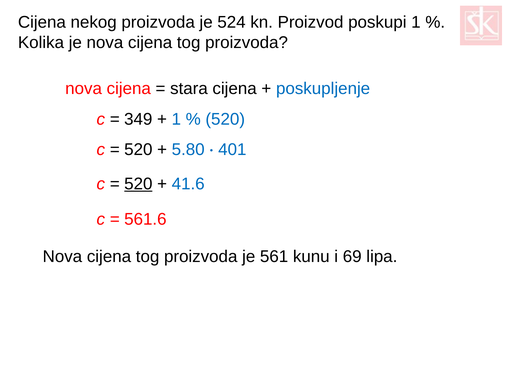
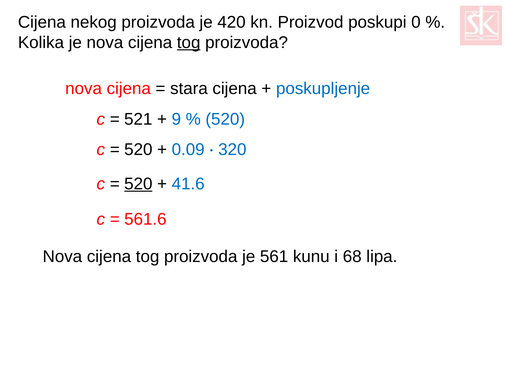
524: 524 -> 420 (232, 22)
poskupi 1: 1 -> 0 (416, 22)
tog underline: none -> present (189, 42)
349: 349 -> 521 (138, 119)
1: 1 -> 9 (176, 119)
5.80: 5.80 -> 0.09 (188, 150)
401: 401 -> 320 (232, 150)
69: 69 -> 68 (352, 257)
